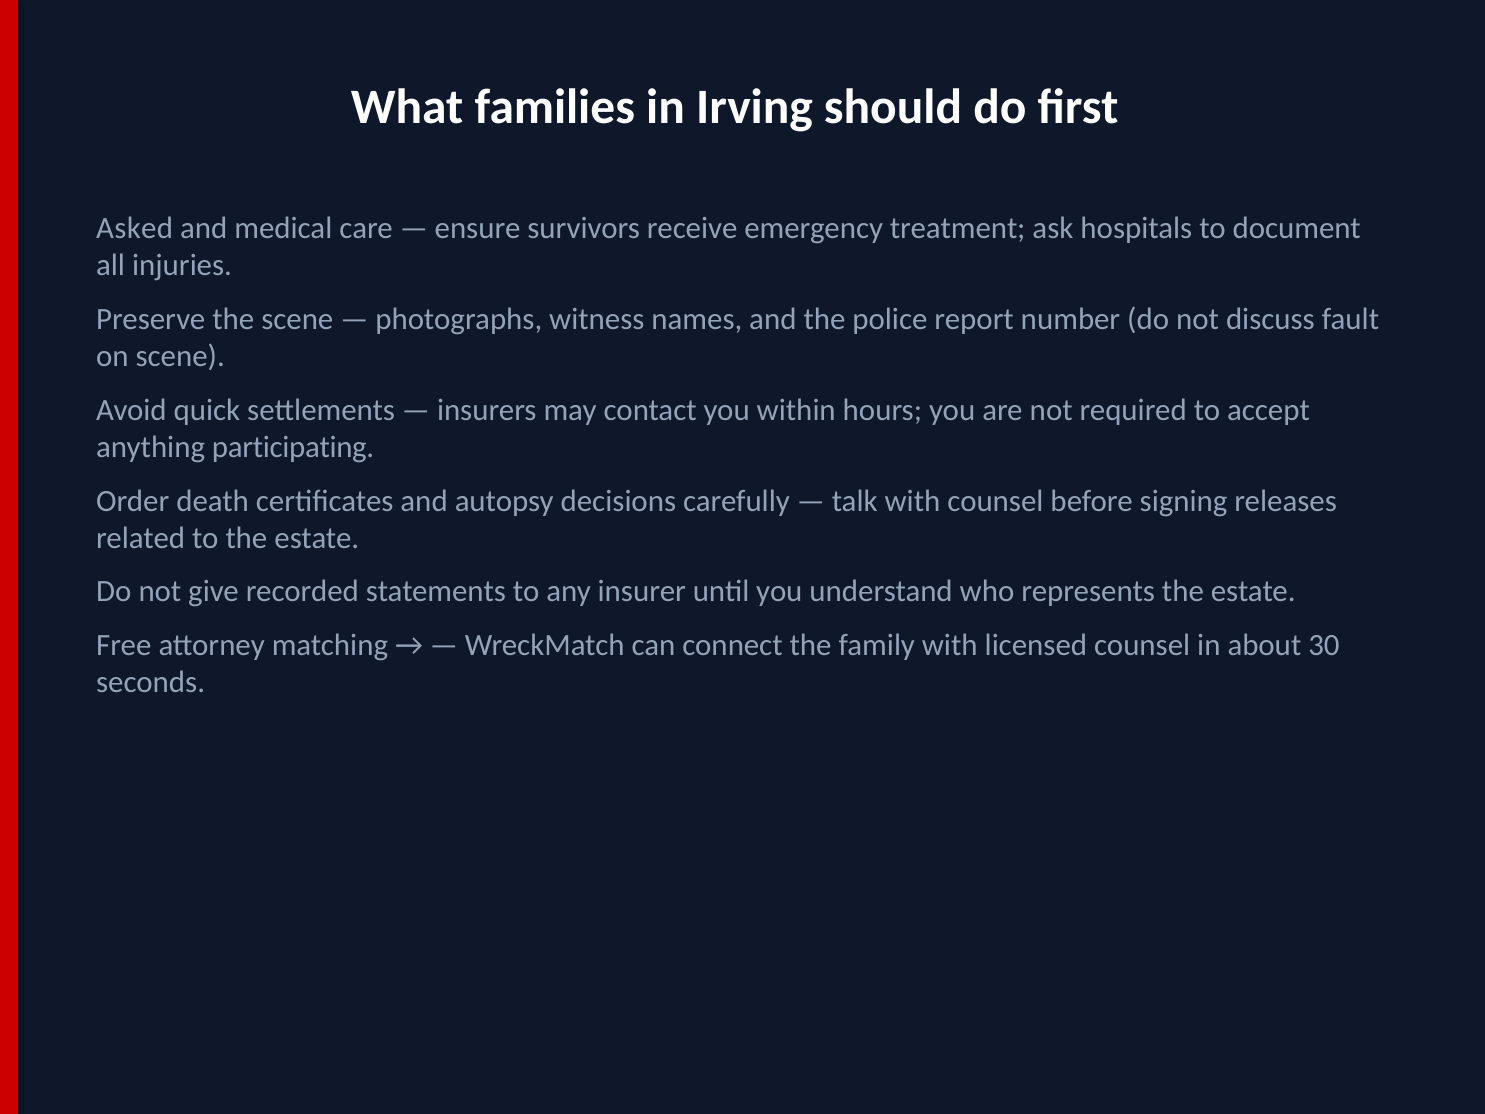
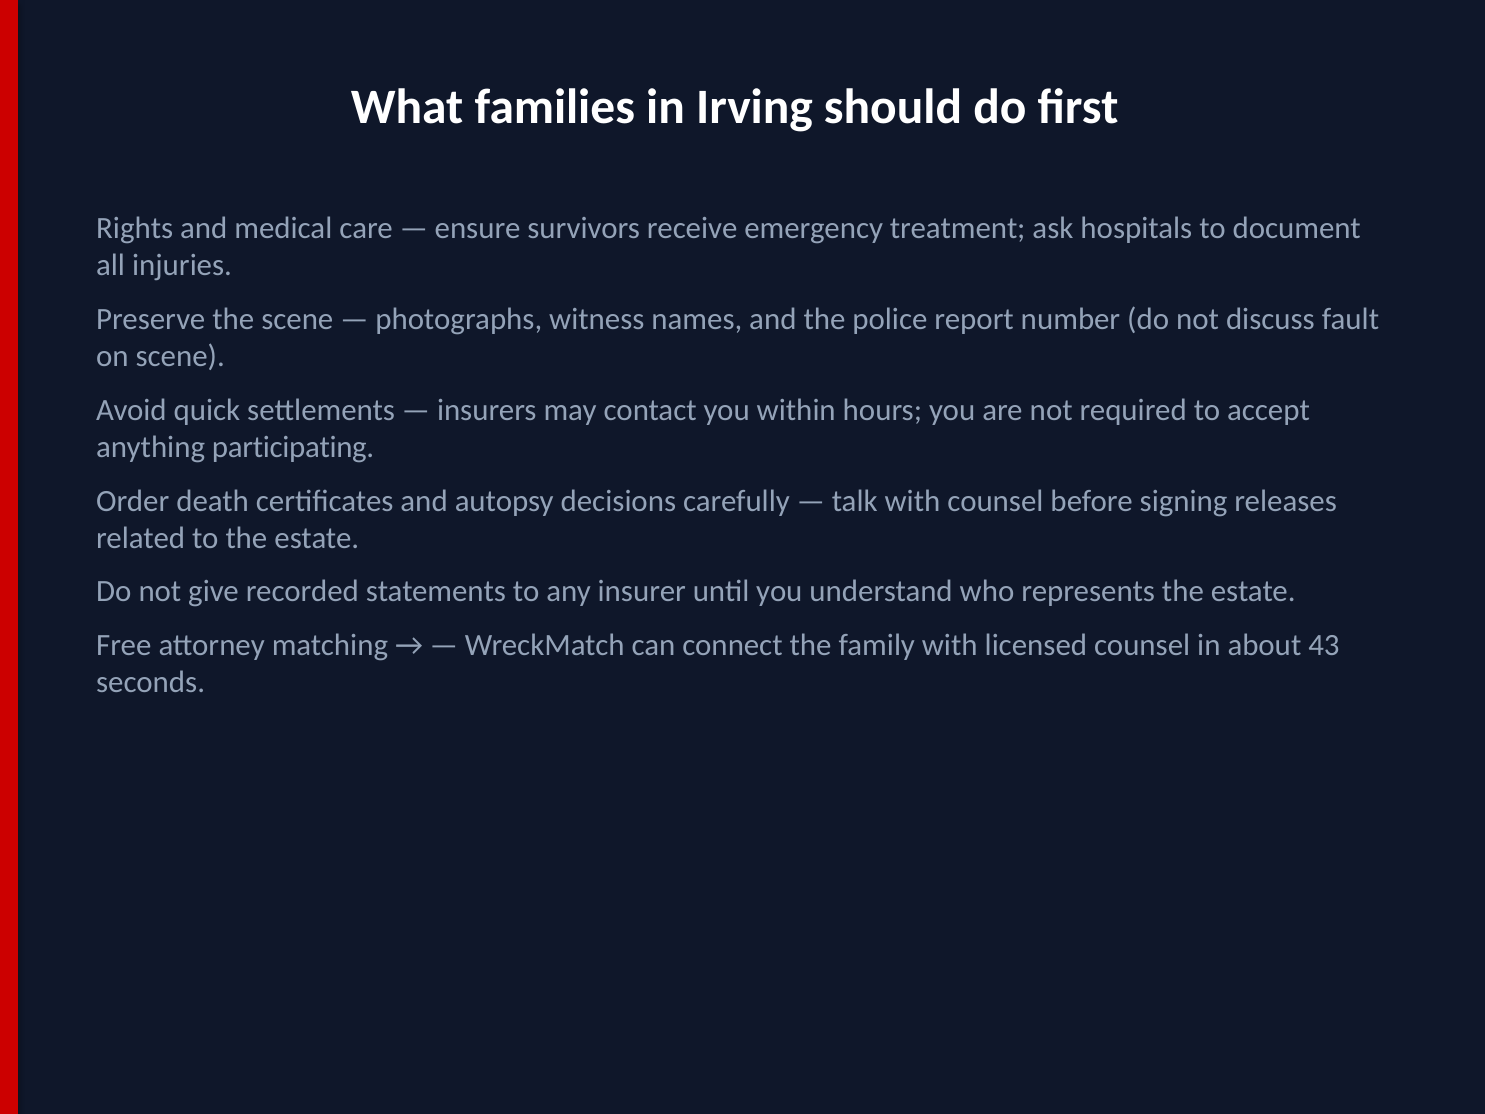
Asked: Asked -> Rights (135, 229)
30: 30 -> 43 (1324, 645)
